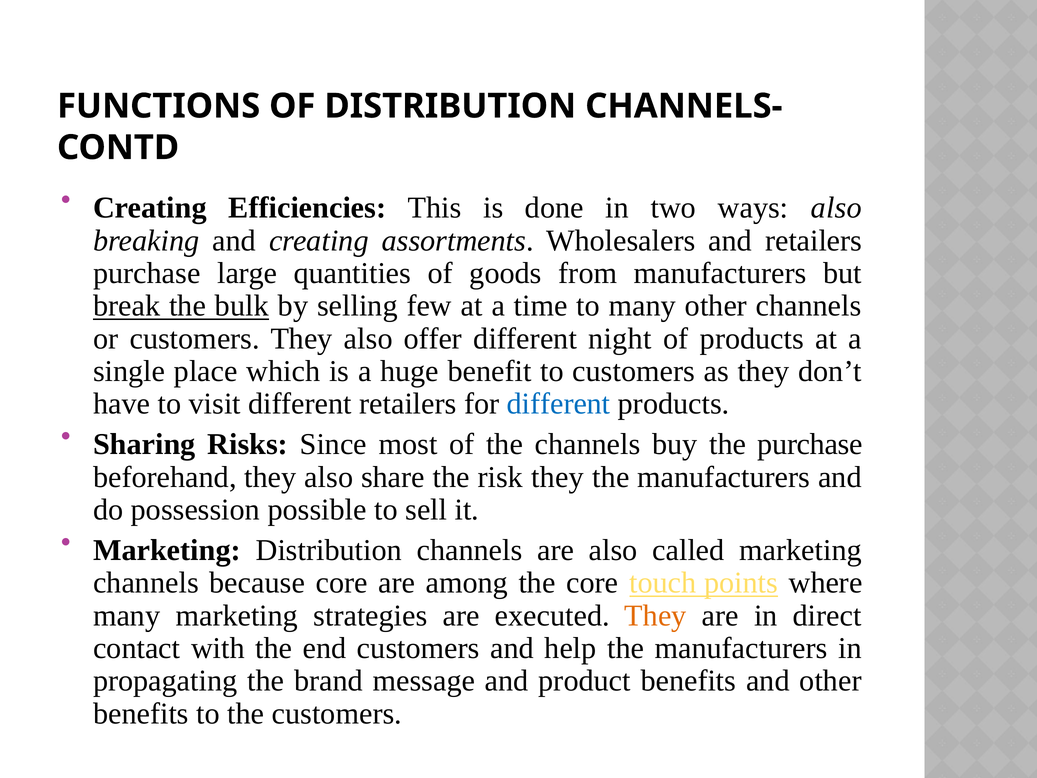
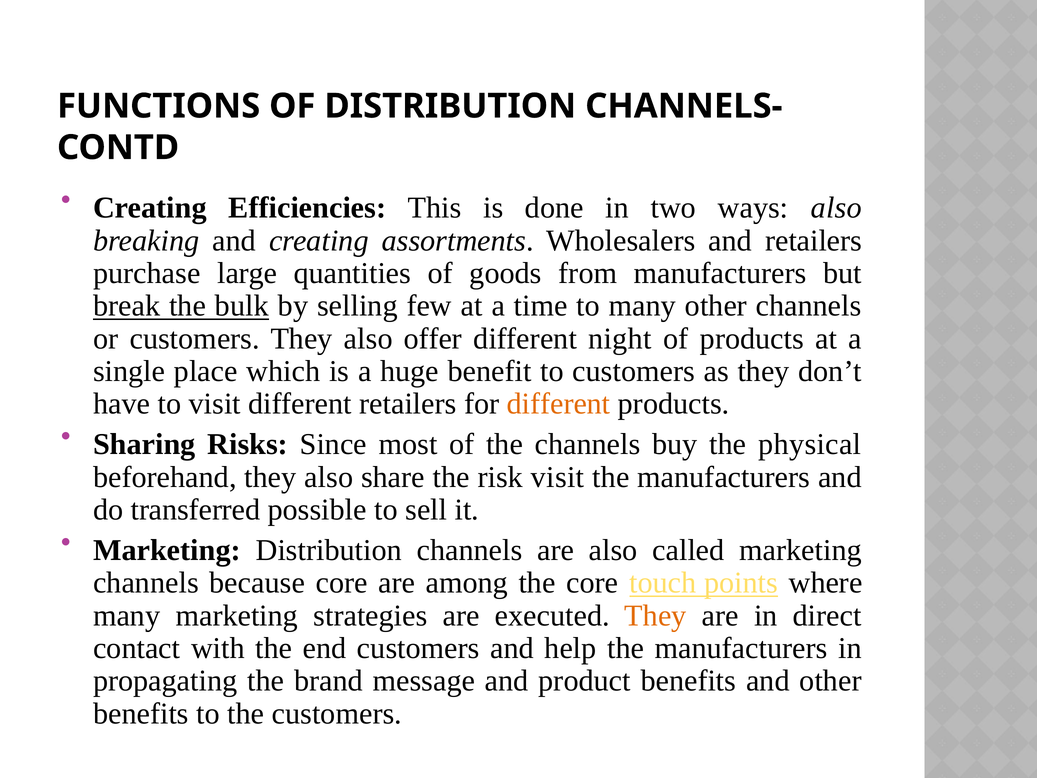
different colour: blue -> orange (559, 404)
the purchase: purchase -> physical (810, 444)
risk they: they -> visit (558, 477)
possession: possession -> transferred (196, 510)
